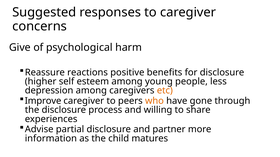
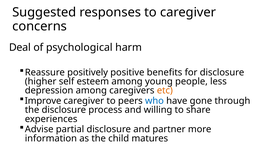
Give: Give -> Deal (20, 48)
reactions: reactions -> positively (88, 73)
who colour: orange -> blue (154, 101)
